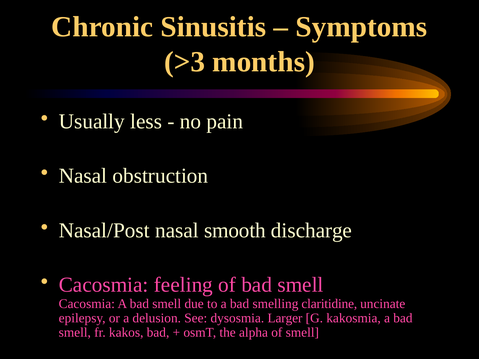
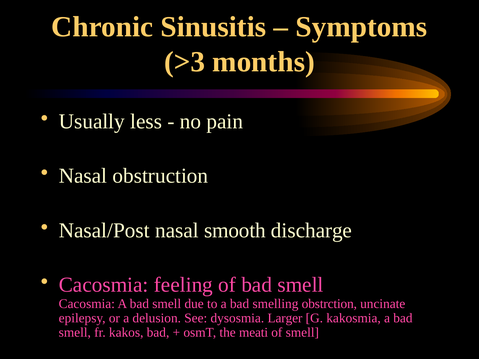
claritidine: claritidine -> obstrction (329, 304)
alpha: alpha -> meati (254, 333)
